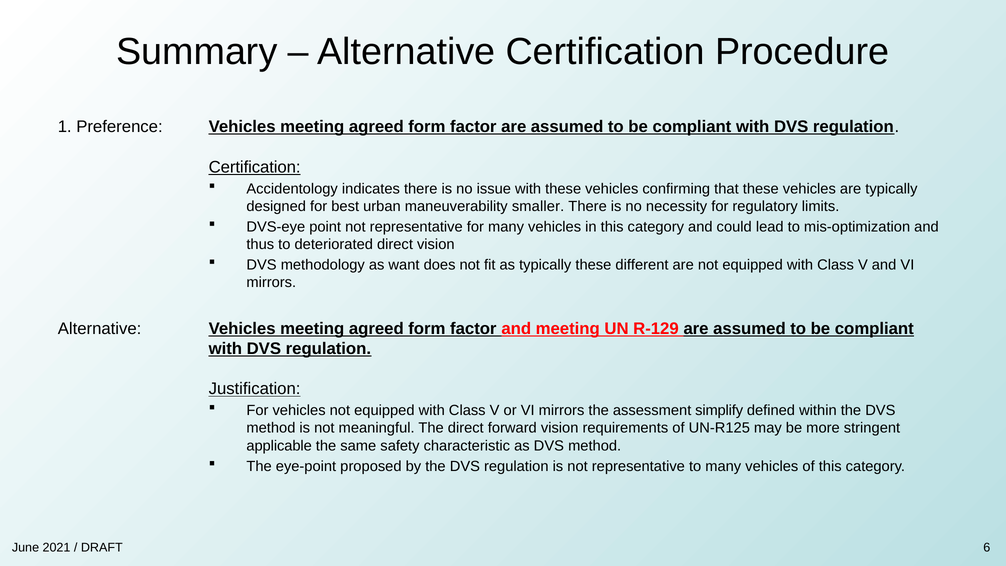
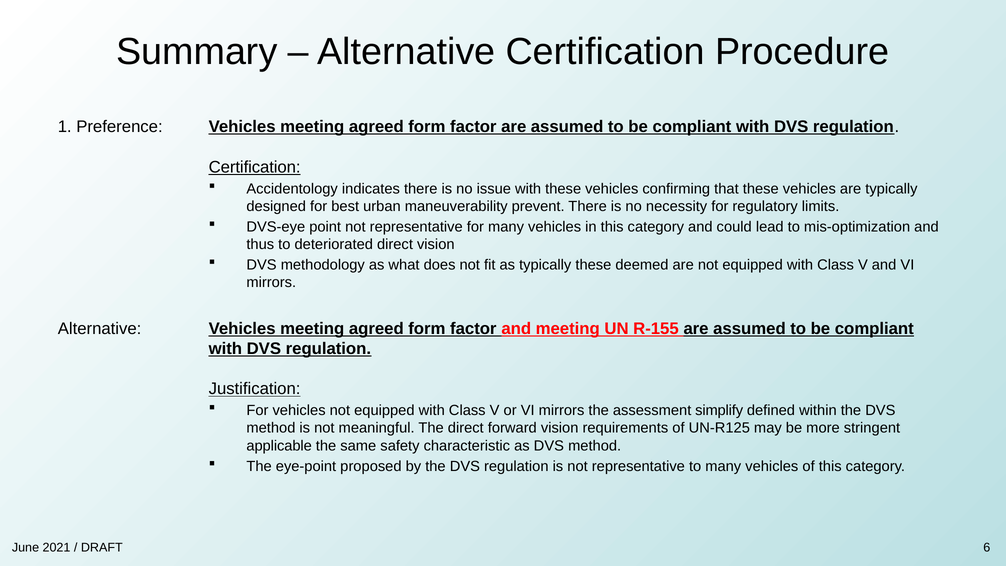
smaller: smaller -> prevent (538, 206)
want: want -> what (404, 265)
different: different -> deemed (642, 265)
R-129: R-129 -> R-155 (656, 328)
